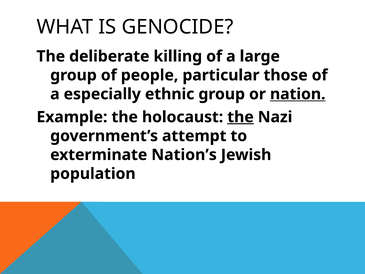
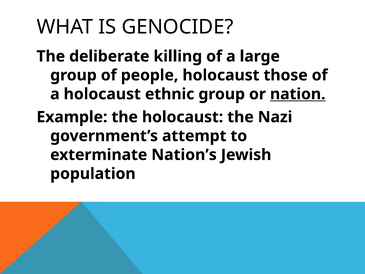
people particular: particular -> holocaust (221, 75)
a especially: especially -> holocaust (102, 94)
the underline: present -> none (241, 117)
